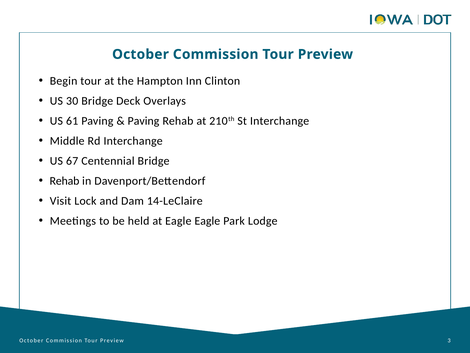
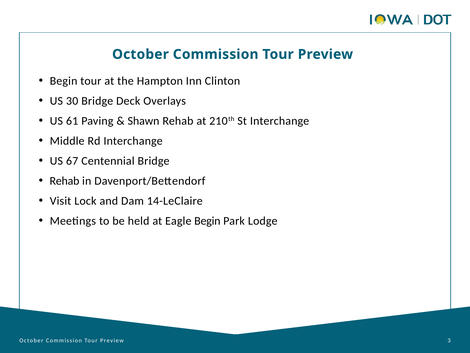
Paving: Paving -> Shawn (144, 121)
Eagle Eagle: Eagle -> Begin (207, 221)
